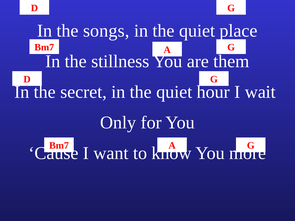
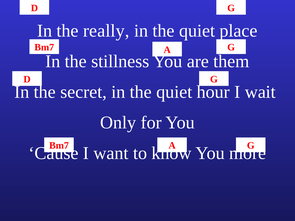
songs: songs -> really (106, 31)
